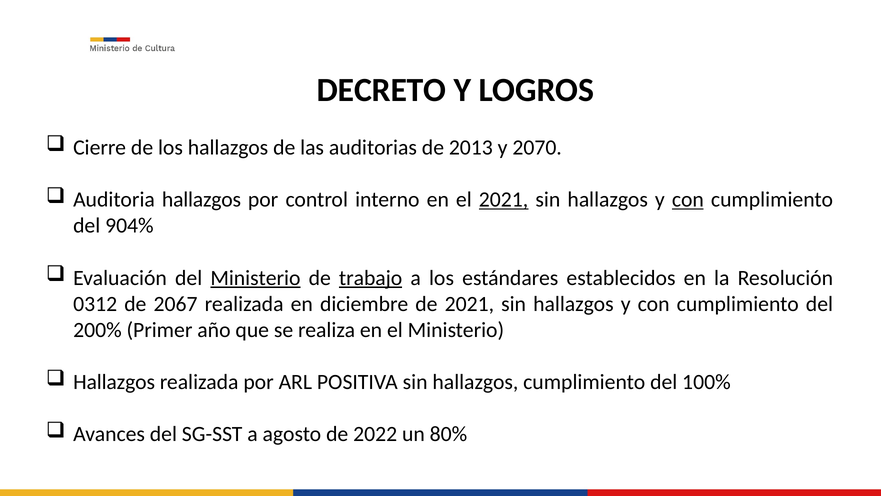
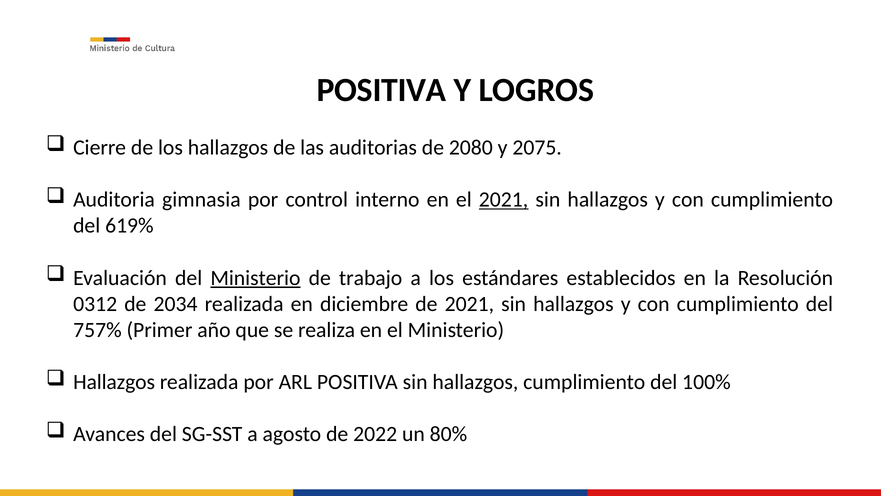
DECRETO: DECRETO -> POSITIVA (382, 90)
2013: 2013 -> 2080 (471, 147)
2070: 2070 -> 2075 (537, 147)
Auditoria hallazgos: hallazgos -> gimnasia (201, 199)
con underline: present -> none (688, 199)
904%: 904% -> 619% (129, 226)
trabajo underline: present -> none (371, 278)
2067: 2067 -> 2034 (176, 304)
200%: 200% -> 757% (97, 330)
